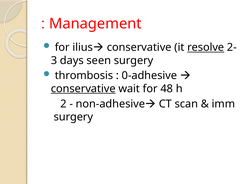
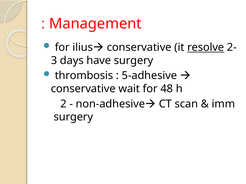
seen: seen -> have (99, 61)
0-adhesive: 0-adhesive -> 5-adhesive (149, 76)
conservative underline: present -> none (83, 89)
